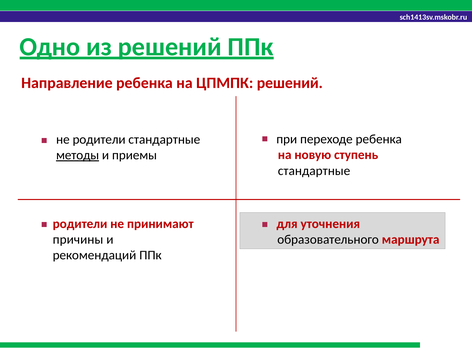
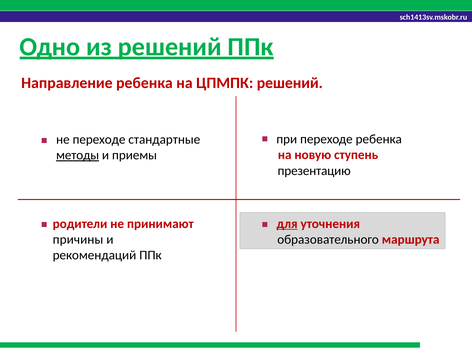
не родители: родители -> переходе (99, 139)
стандартные: стандартные -> презентацию (314, 171)
для underline: none -> present (287, 224)
